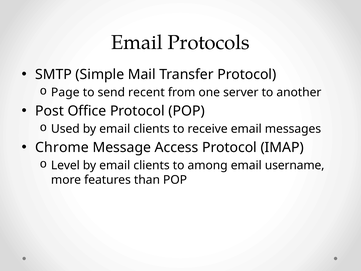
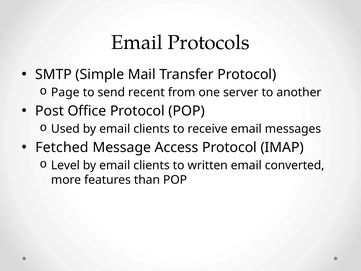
Chrome: Chrome -> Fetched (62, 147)
among: among -> written (208, 165)
username: username -> converted (295, 165)
